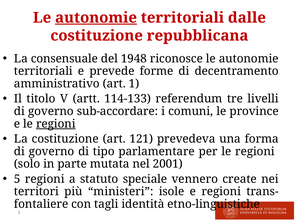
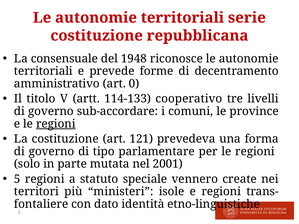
autonomie underline: present -> none (96, 18)
dalle: dalle -> serie (247, 18)
1: 1 -> 0 (134, 84)
referendum: referendum -> cooperativo (189, 99)
tagli: tagli -> dato (106, 204)
